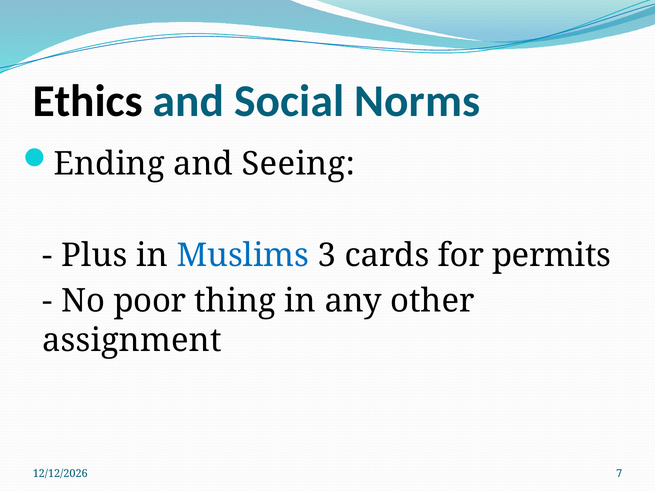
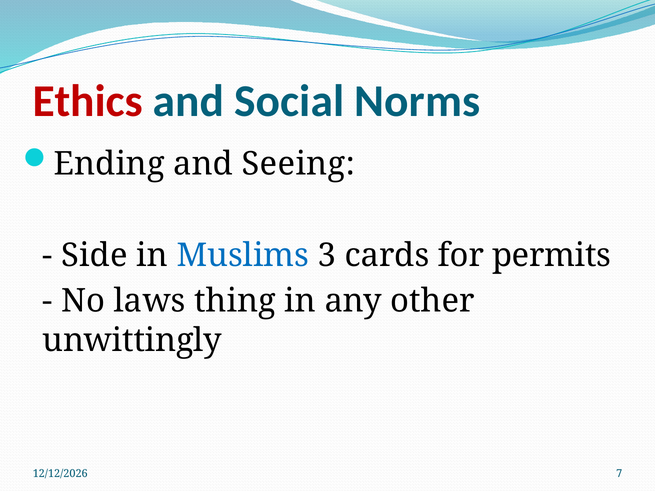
Ethics colour: black -> red (88, 101)
Plus: Plus -> Side (94, 255)
poor: poor -> laws (150, 301)
assignment: assignment -> unwittingly (132, 341)
